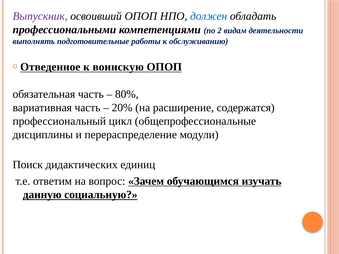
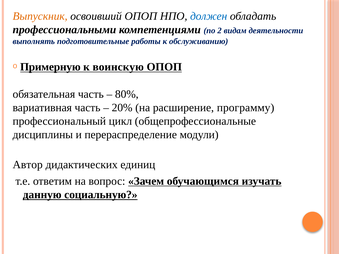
Выпускник colour: purple -> orange (40, 16)
Отведенное: Отведенное -> Примерную (50, 67)
содержатся: содержатся -> программу (246, 108)
Поиск: Поиск -> Автор (28, 165)
